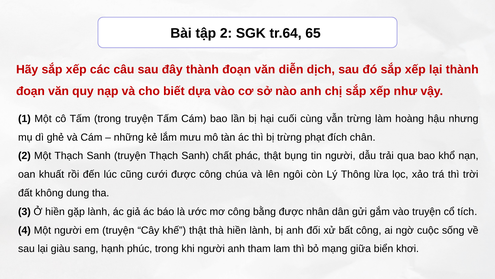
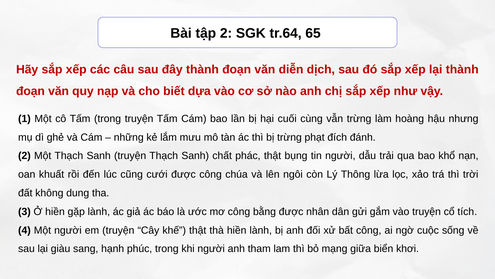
chân: chân -> đánh (363, 137)
